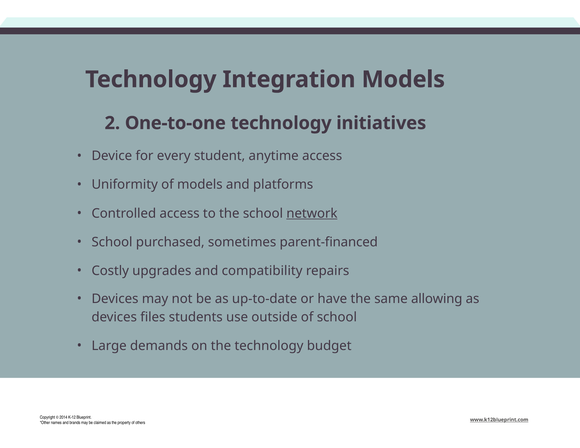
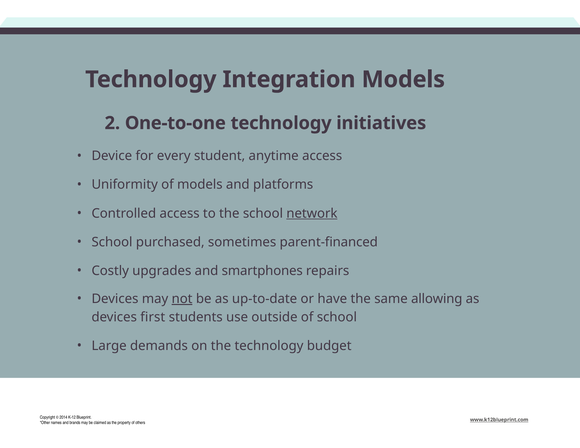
compatibility: compatibility -> smartphones (262, 271)
not underline: none -> present (182, 299)
files: files -> first (153, 317)
